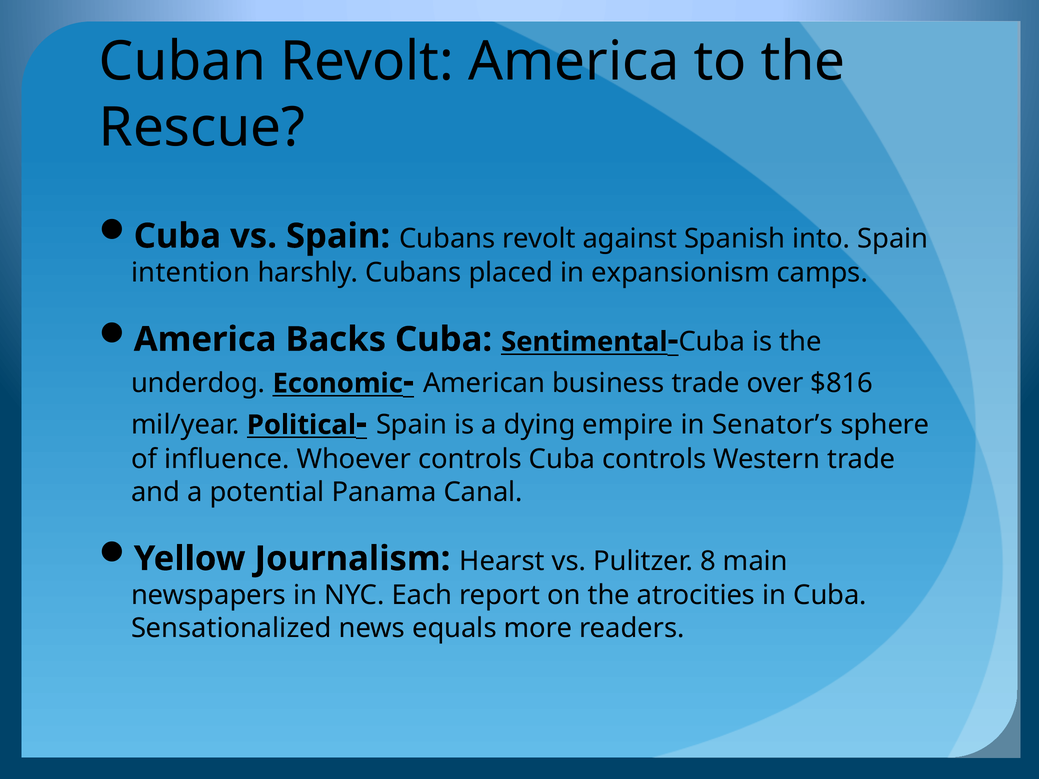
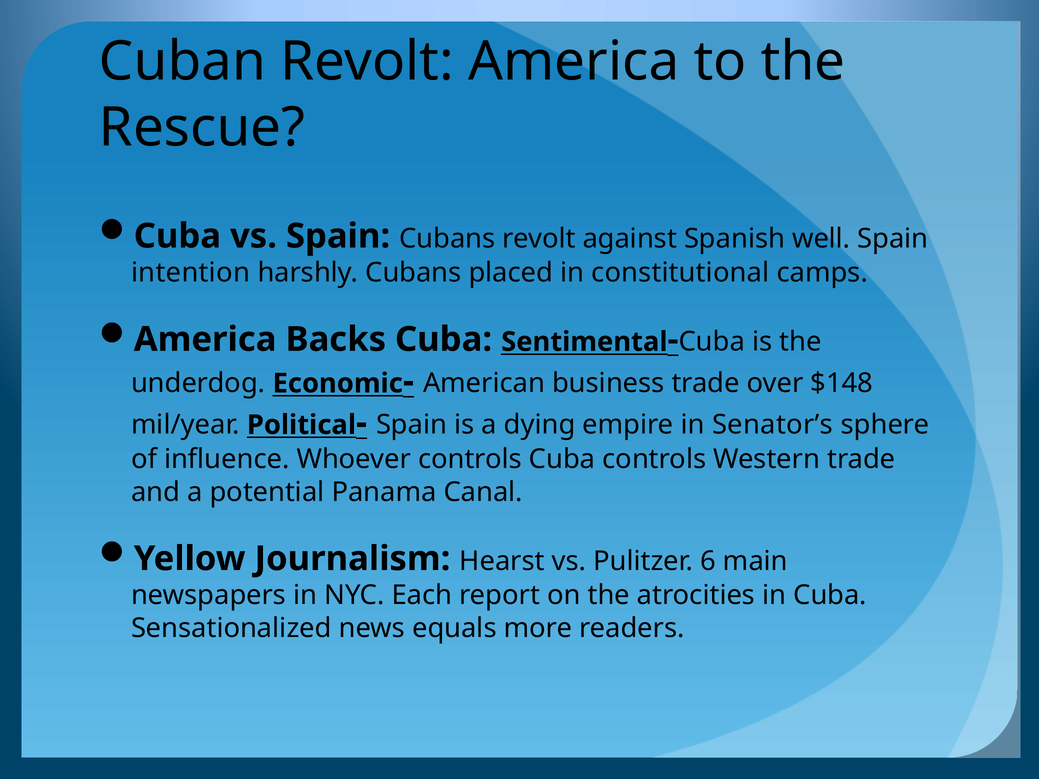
into: into -> well (821, 239)
expansionism: expansionism -> constitutional (680, 273)
$816: $816 -> $148 (842, 383)
8: 8 -> 6 (708, 561)
